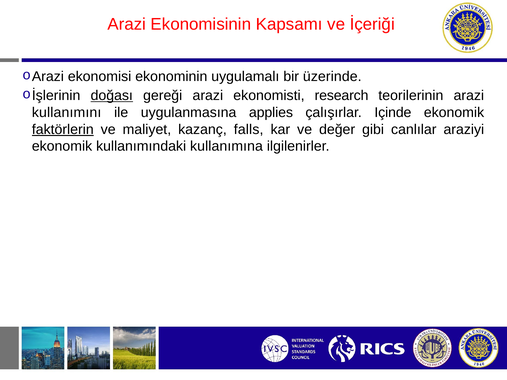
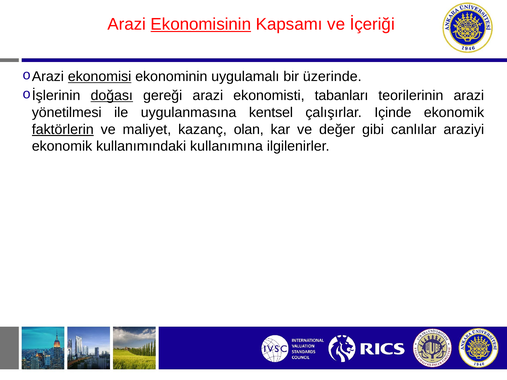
Ekonomisinin underline: none -> present (201, 24)
ekonomisi underline: none -> present (100, 77)
research: research -> tabanları (342, 96)
kullanımını: kullanımını -> yönetilmesi (67, 113)
applies: applies -> kentsel (271, 113)
falls: falls -> olan (249, 130)
